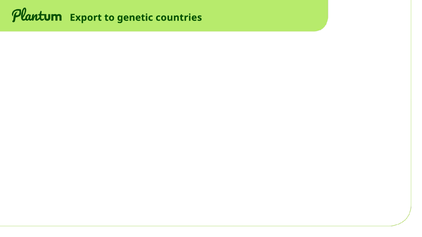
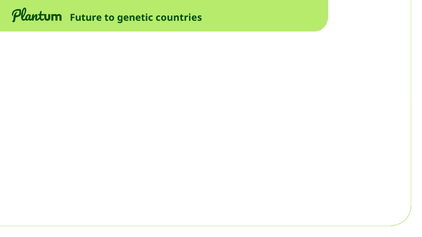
Export: Export -> Future (86, 18)
